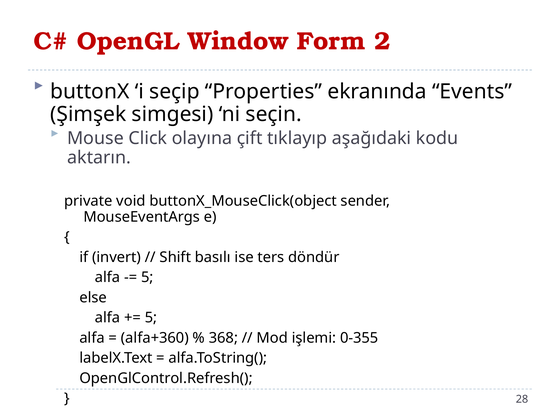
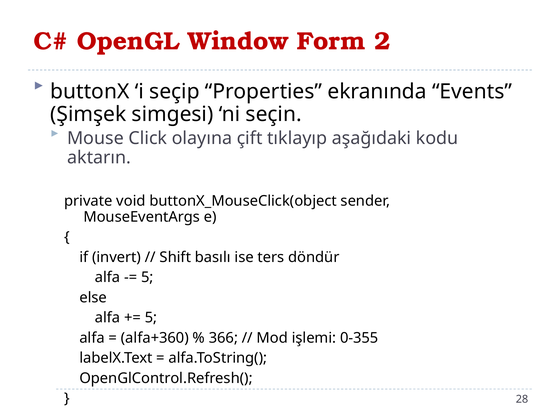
368: 368 -> 366 (223, 338)
